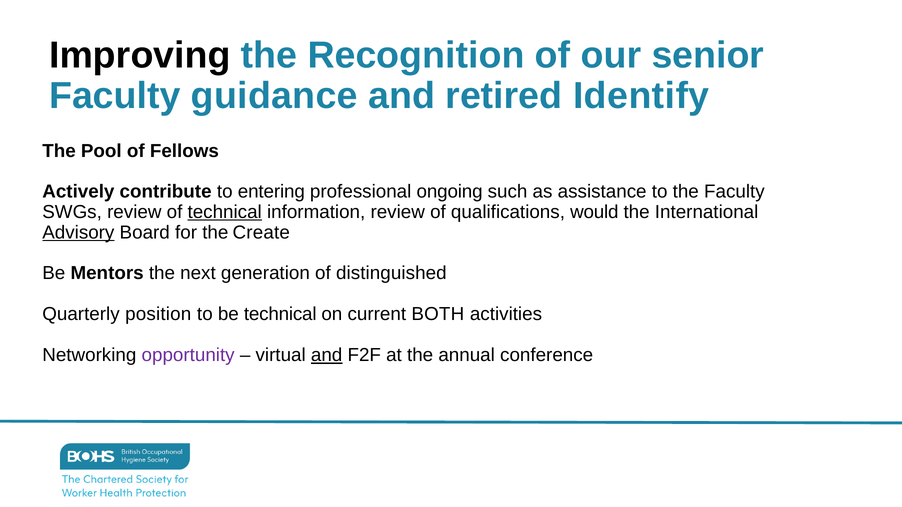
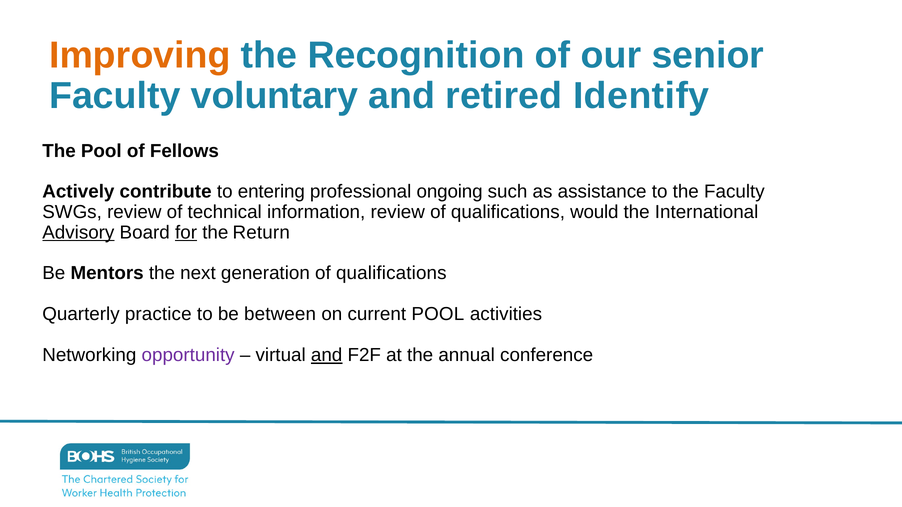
Improving colour: black -> orange (140, 55)
guidance: guidance -> voluntary (275, 96)
technical underline: present -> none (225, 212)
for underline: none -> present (186, 233)
Create: Create -> Return (261, 233)
generation of distinguished: distinguished -> qualifications (391, 273)
position: position -> practice (158, 314)
be technical: technical -> between (280, 314)
current BOTH: BOTH -> POOL (438, 314)
